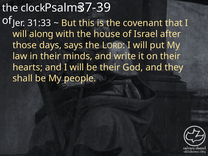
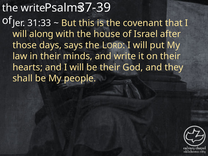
the clock: clock -> write (33, 8)
